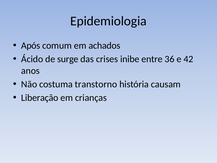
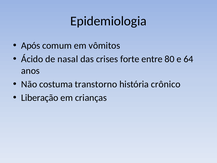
achados: achados -> vômitos (104, 46)
surge: surge -> nasal (68, 59)
inibe: inibe -> forte (130, 59)
36: 36 -> 80 (170, 59)
42: 42 -> 64 (188, 59)
causam: causam -> crônico (166, 84)
